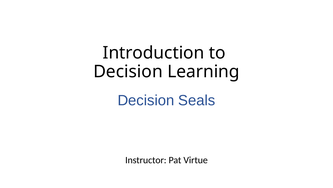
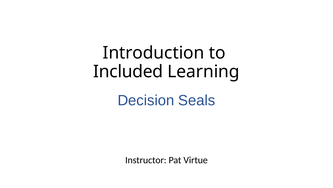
Decision: Decision -> Included (128, 71)
